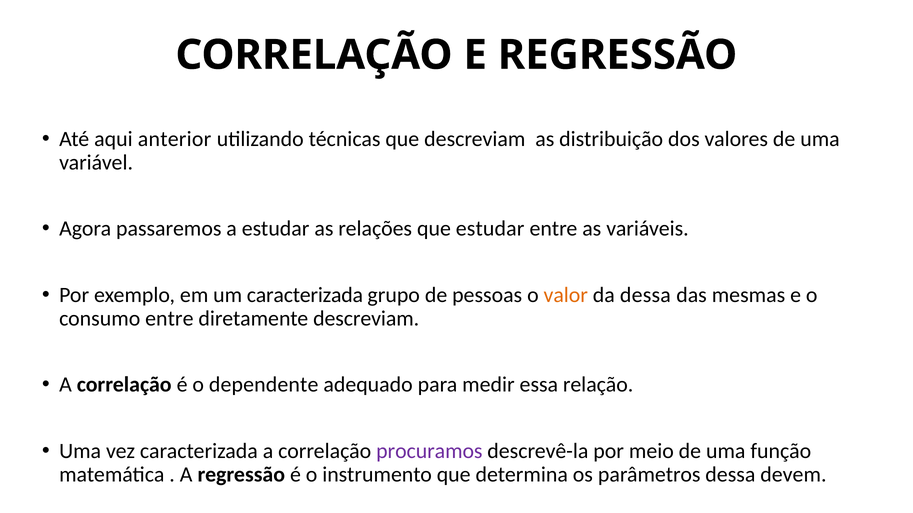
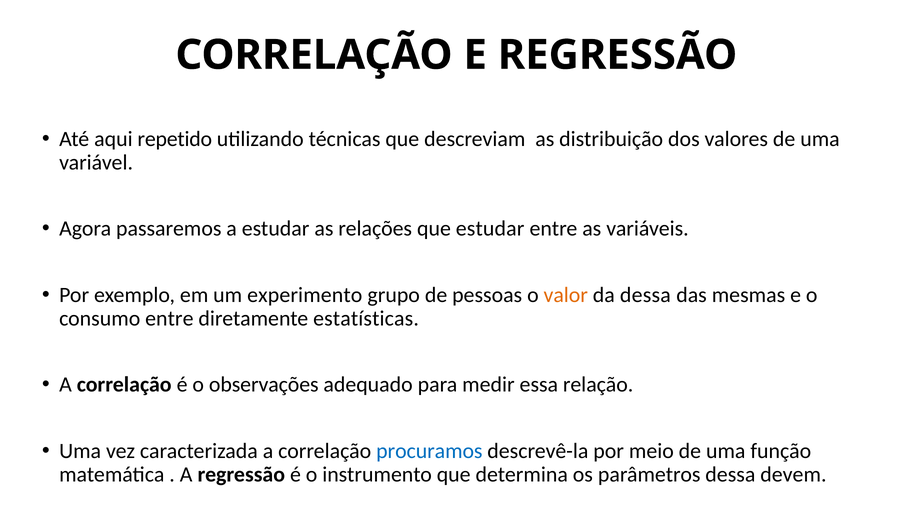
anterior: anterior -> repetido (175, 139)
um caracterizada: caracterizada -> experimento (305, 295)
diretamente descreviam: descreviam -> estatísticas (366, 319)
dependente: dependente -> observações (264, 385)
procuramos colour: purple -> blue (429, 451)
